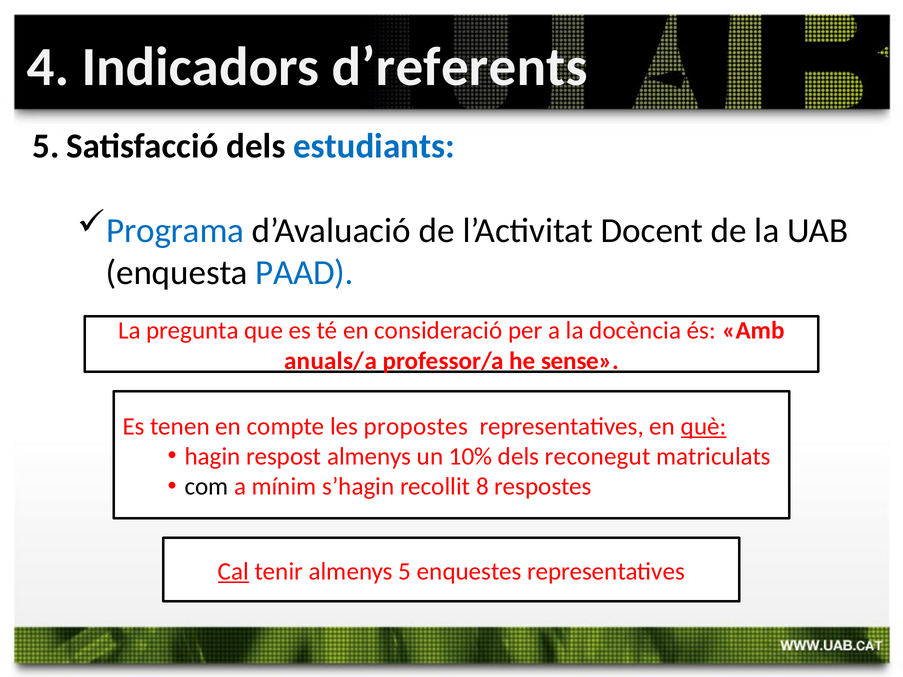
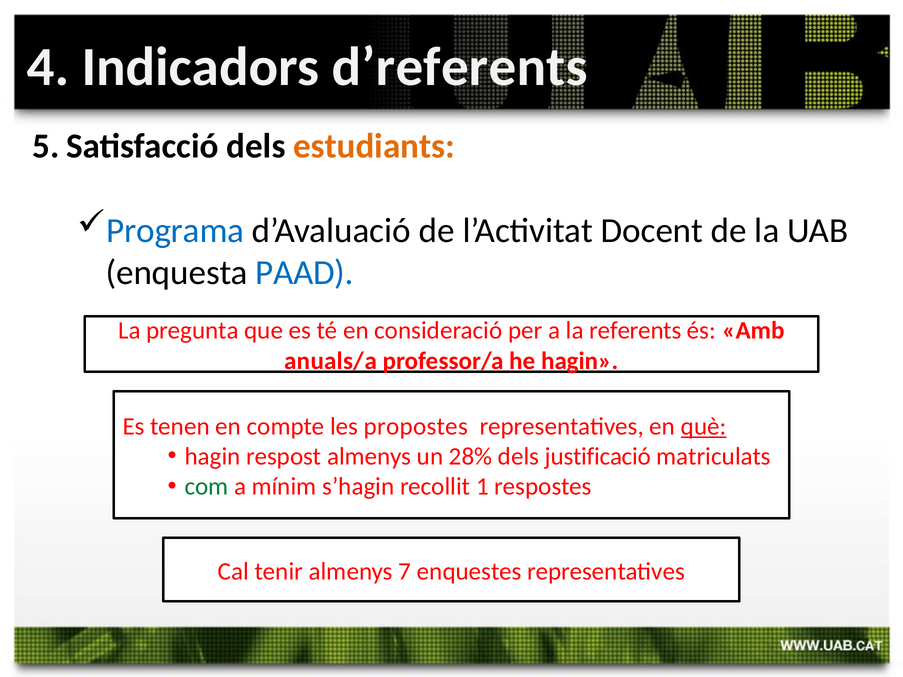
estudiants colour: blue -> orange (374, 146)
docència: docència -> referents (635, 331)
he sense: sense -> hagin (580, 361)
10%: 10% -> 28% (471, 457)
reconegut: reconegut -> justificació (598, 457)
com colour: black -> green (207, 487)
8: 8 -> 1 (482, 487)
Cal underline: present -> none (233, 572)
5: 5 -> 7 (405, 572)
